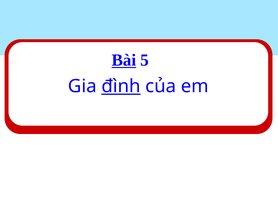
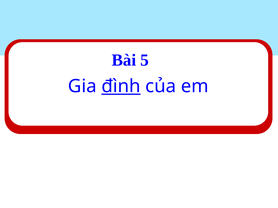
Bài underline: present -> none (124, 60)
